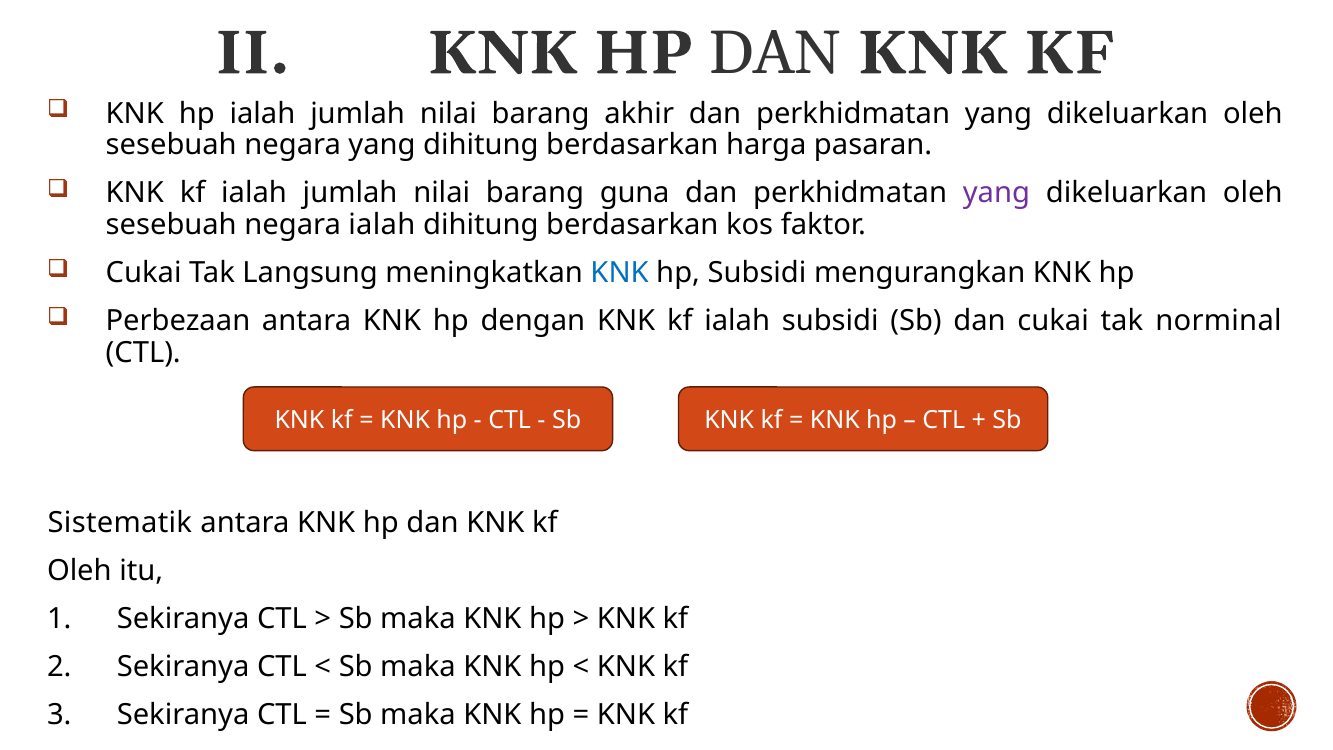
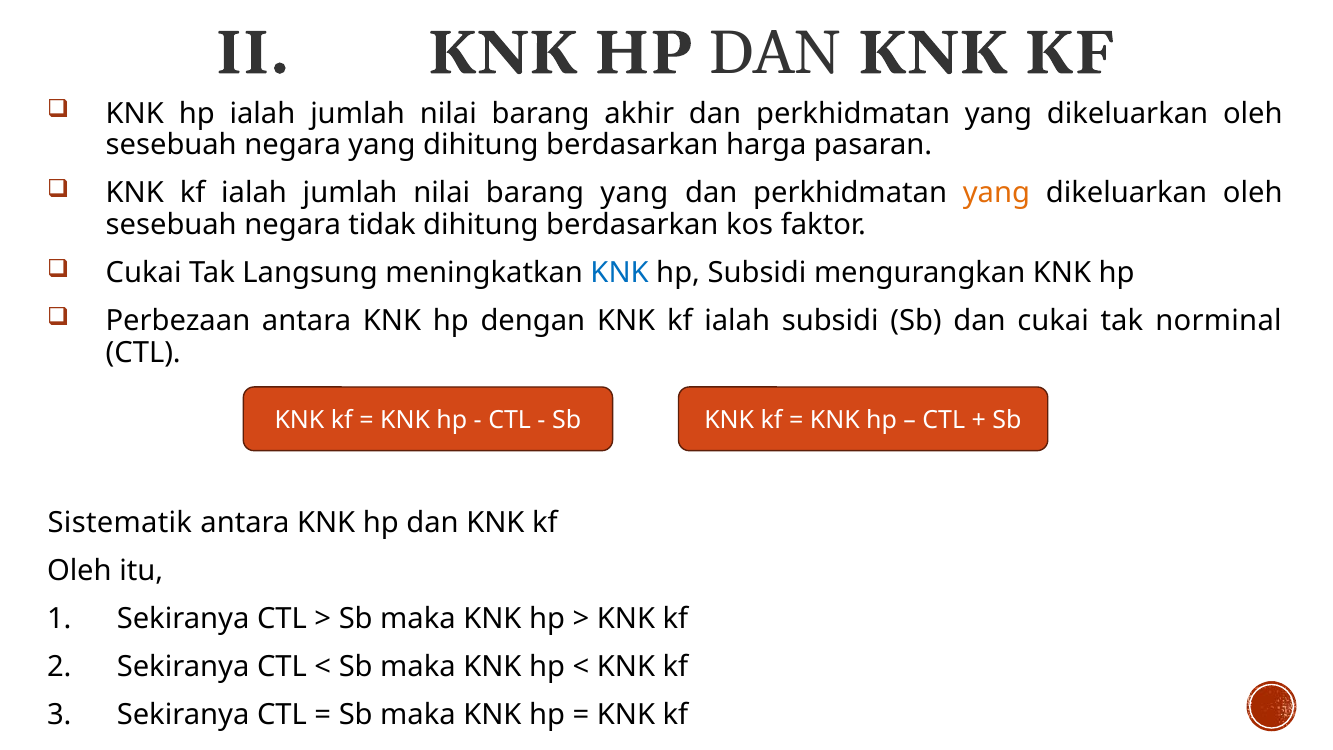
barang guna: guna -> yang (634, 193)
yang colour: purple -> orange (996, 193)
negara ialah: ialah -> tidak (382, 225)
